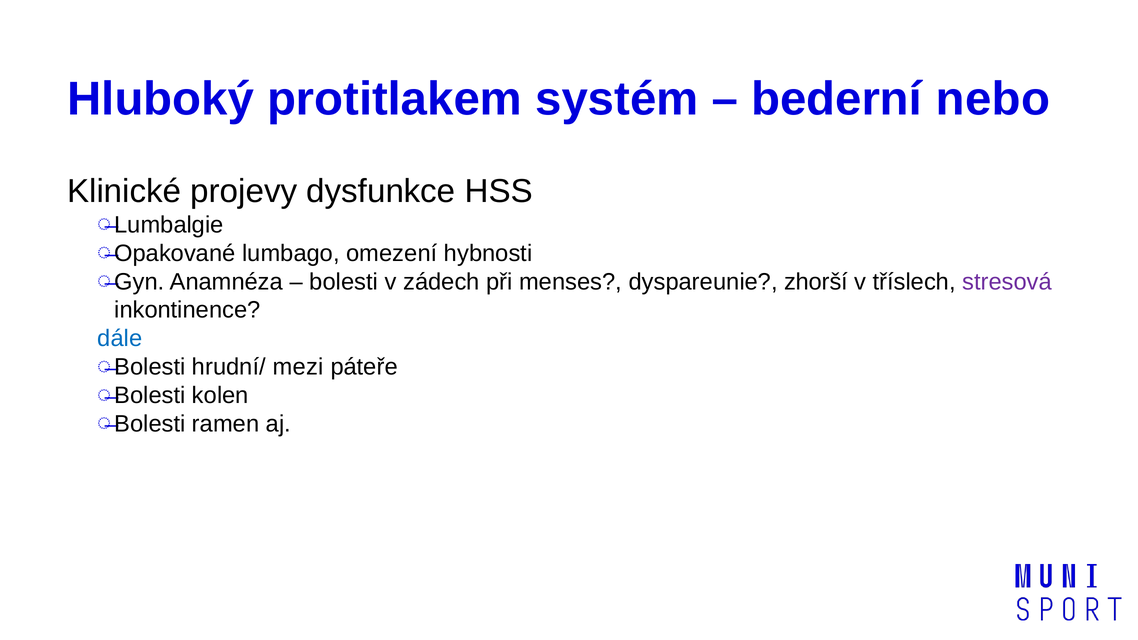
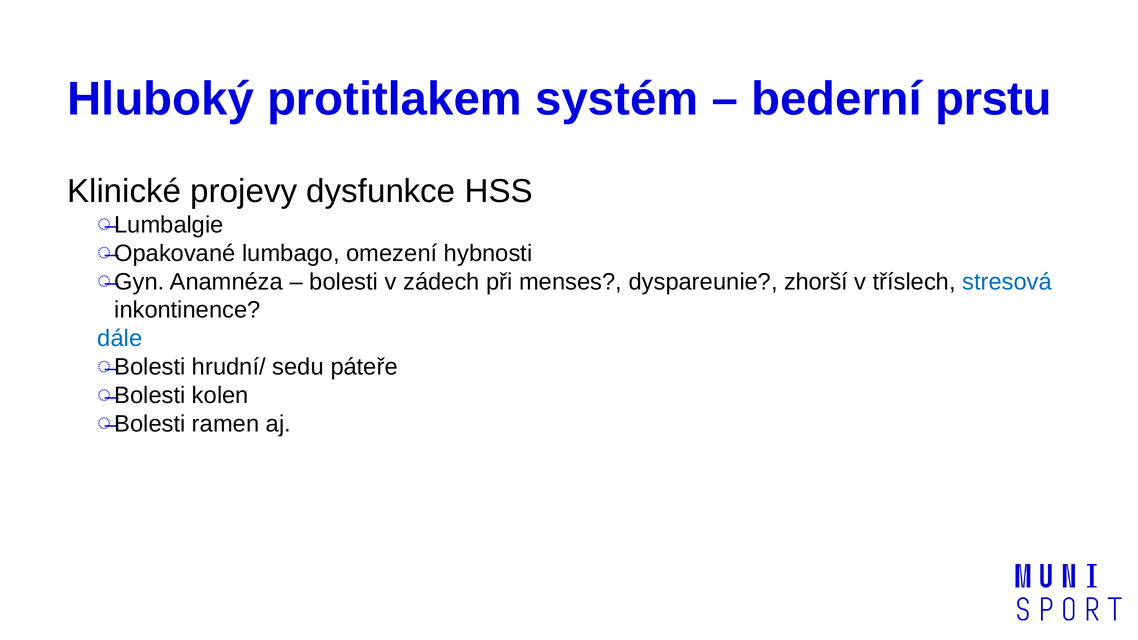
nebo: nebo -> prstu (993, 99)
stresová colour: purple -> blue (1007, 282)
mezi: mezi -> sedu (298, 367)
